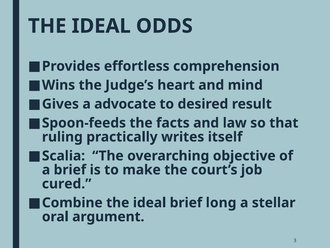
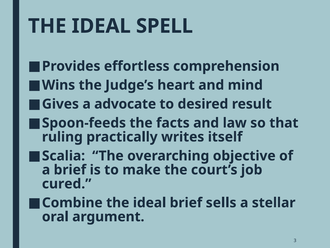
ODDS: ODDS -> SPELL (164, 26)
long: long -> sells (221, 202)
